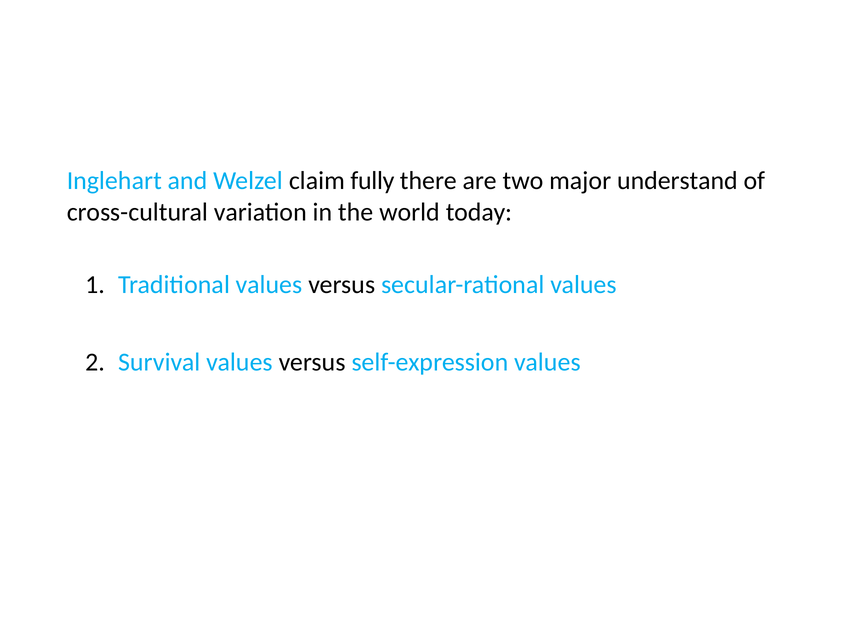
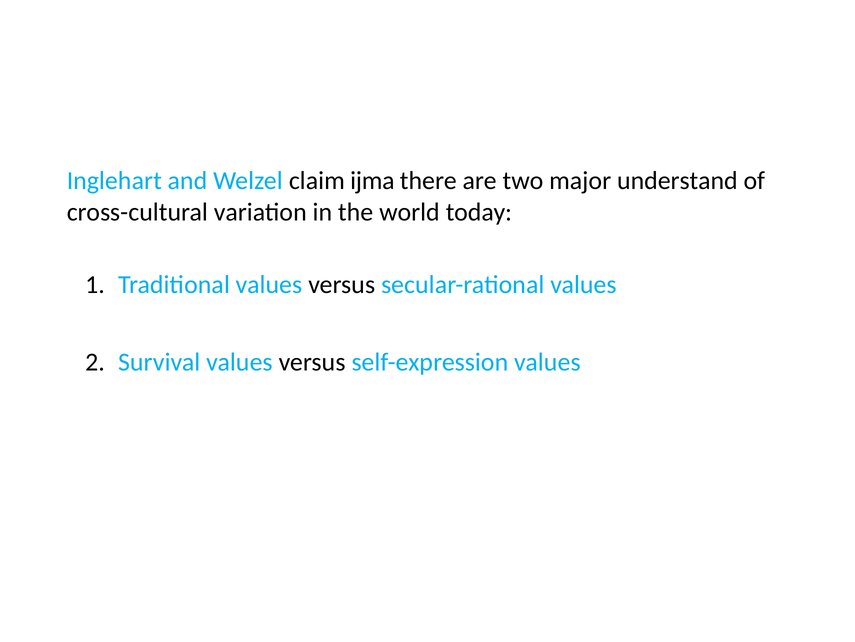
fully: fully -> ijma (372, 181)
